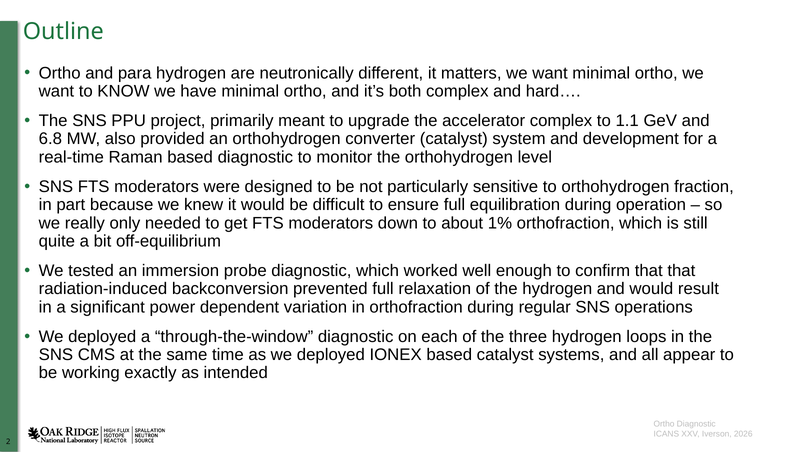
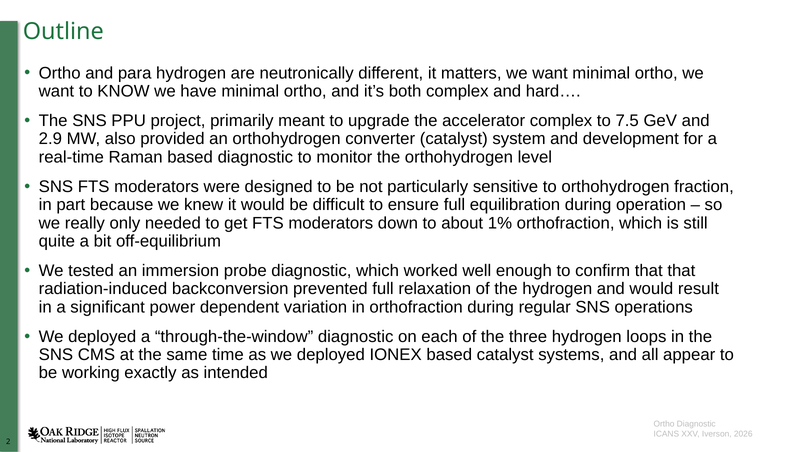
1.1: 1.1 -> 7.5 (627, 121)
6.8: 6.8 -> 2.9 (50, 139)
